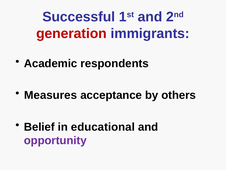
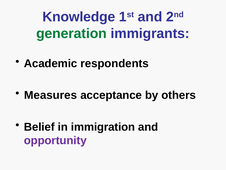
Successful: Successful -> Knowledge (79, 17)
generation colour: red -> green (71, 33)
educational: educational -> immigration (103, 127)
